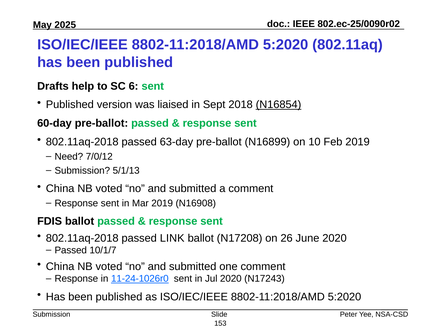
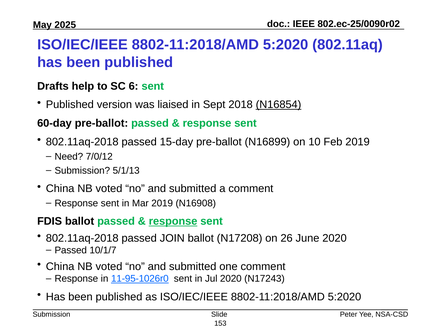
63-day: 63-day -> 15-day (176, 142)
response underline: none -> present (173, 221)
LINK: LINK -> JOIN (172, 238)
11-24-1026r0: 11-24-1026r0 -> 11-95-1026r0 (140, 279)
